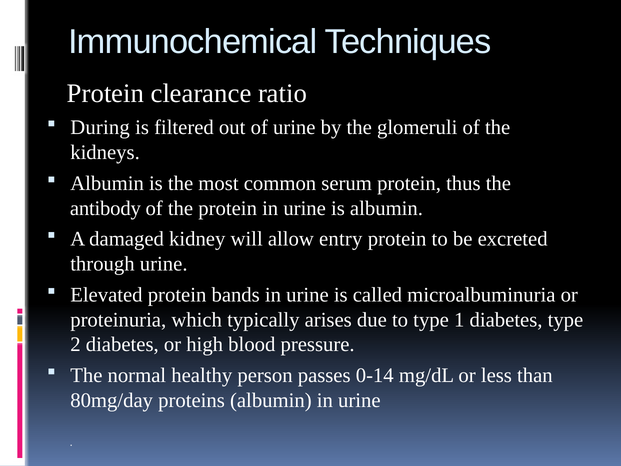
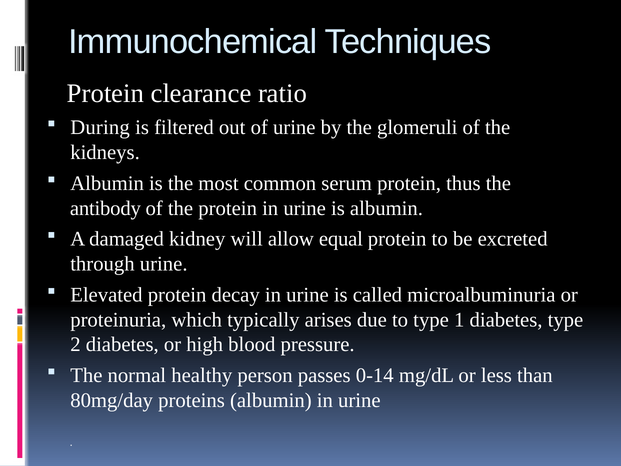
entry: entry -> equal (341, 239)
bands: bands -> decay (236, 295)
